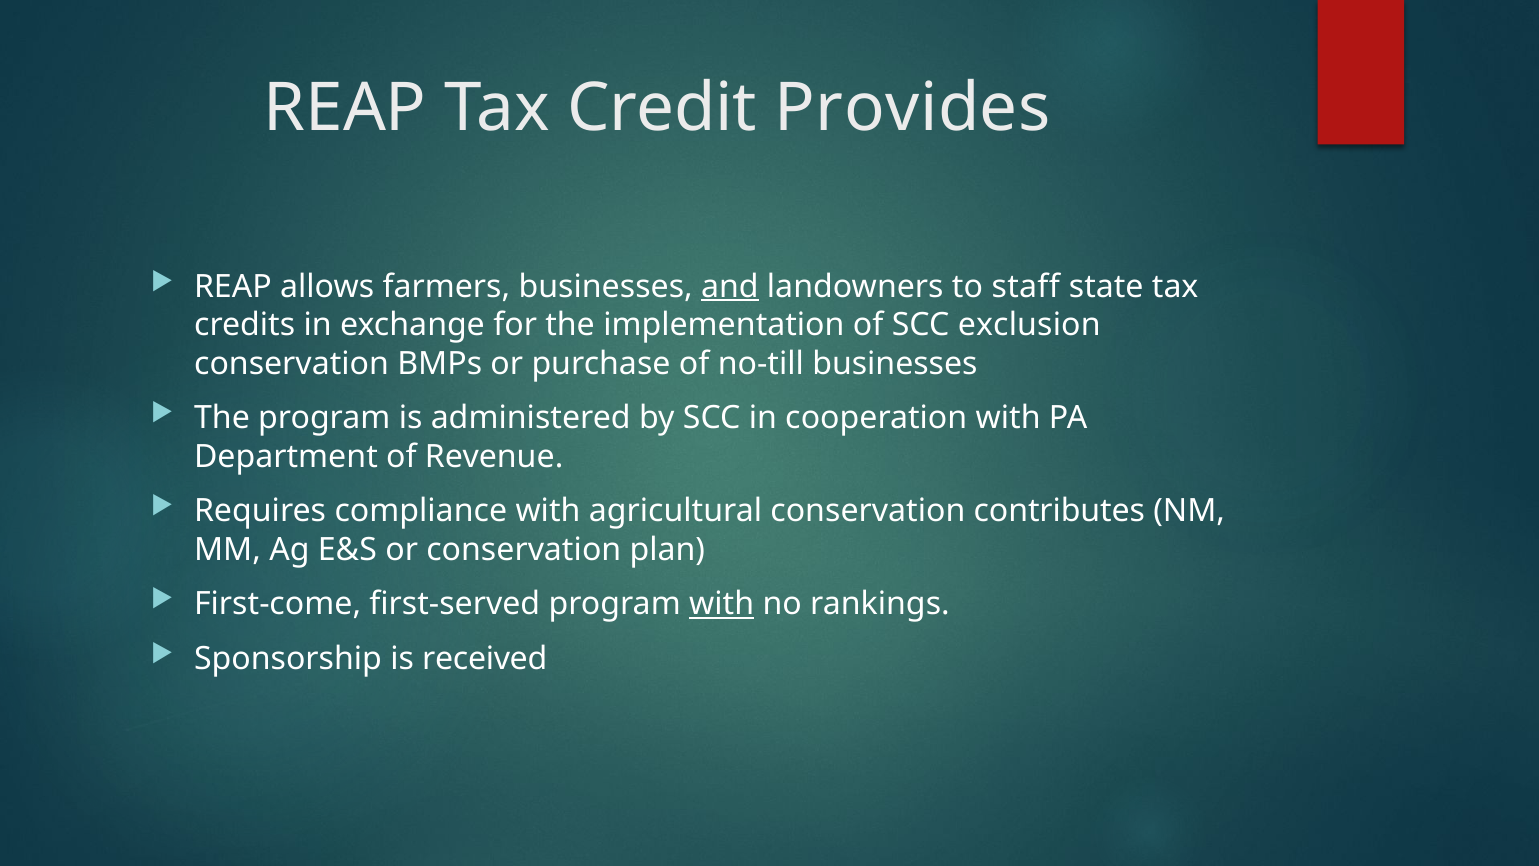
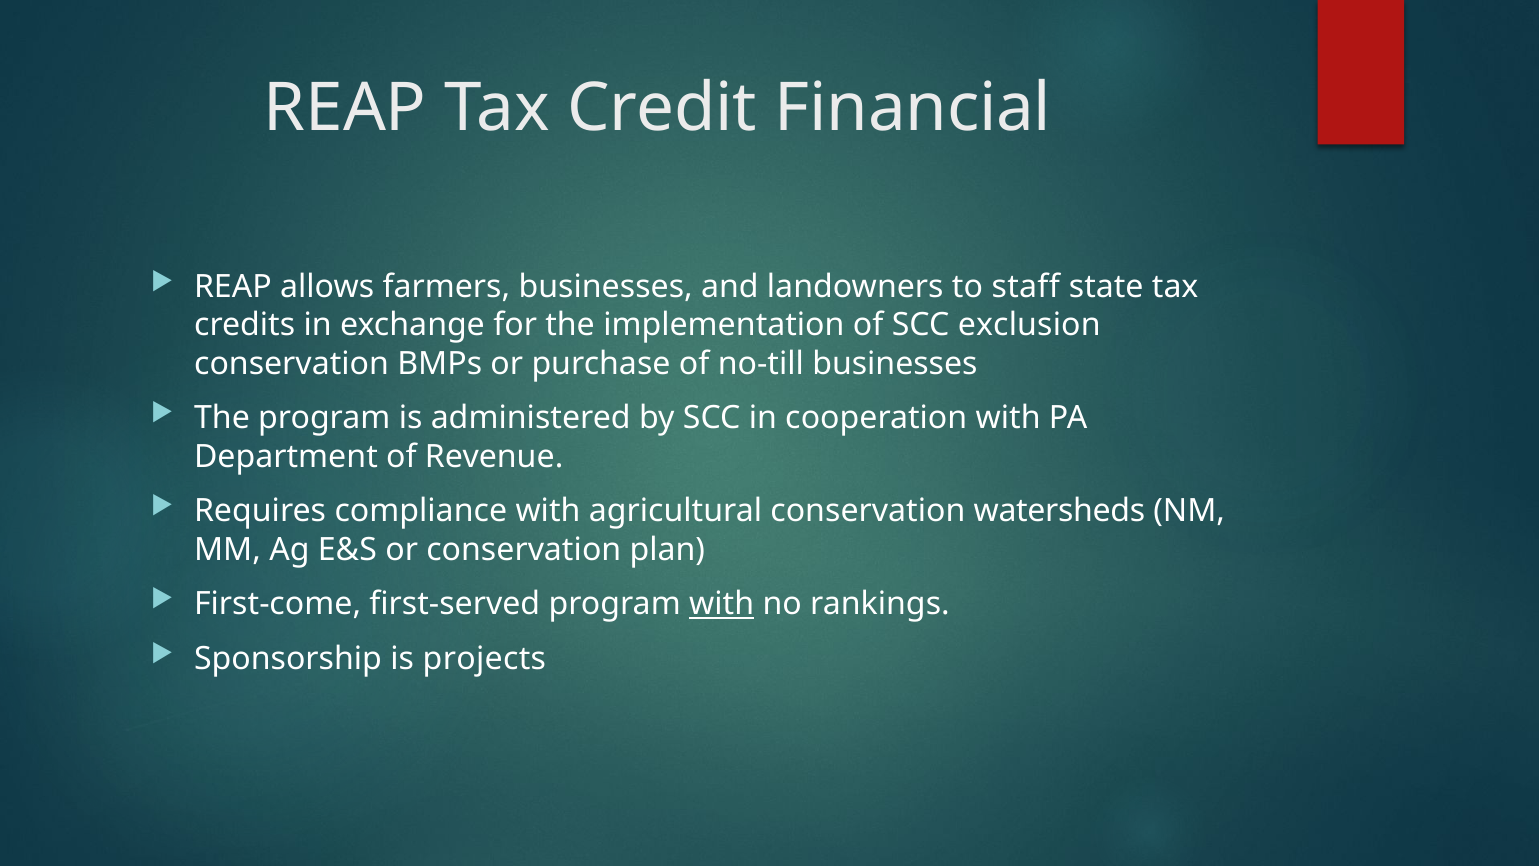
Provides: Provides -> Financial (913, 108)
and underline: present -> none (730, 286)
contributes: contributes -> watersheds (1059, 511)
received: received -> projects (484, 659)
